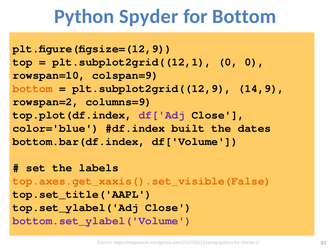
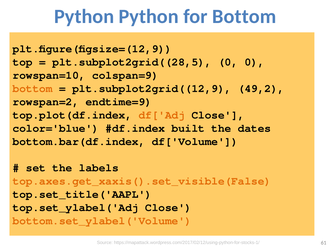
Python Spyder: Spyder -> Python (149, 17)
plt.subplot2grid((12,1: plt.subplot2grid((12,1 -> plt.subplot2grid((28,5 (132, 62)
14,9: 14,9 -> 49,2 (261, 89)
columns=9: columns=9 -> endtime=9 (119, 102)
df['Adj colour: purple -> orange (162, 115)
bottom.set_ylabel('Volume colour: purple -> orange (102, 221)
